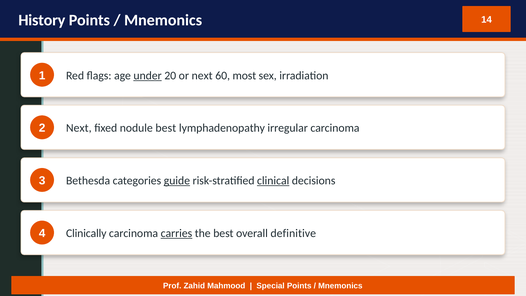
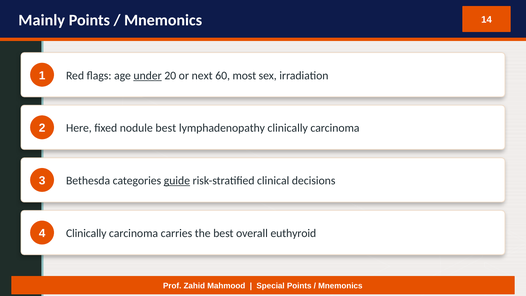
History: History -> Mainly (42, 20)
2 Next: Next -> Here (79, 128)
lymphadenopathy irregular: irregular -> clinically (288, 128)
clinical underline: present -> none (273, 181)
carries underline: present -> none (176, 233)
definitive: definitive -> euthyroid (293, 233)
